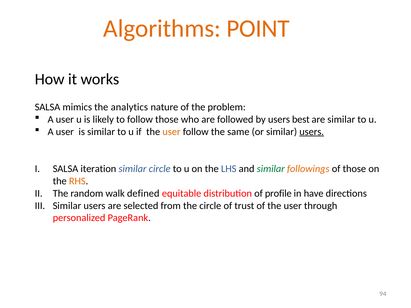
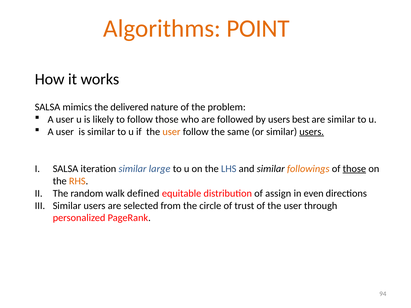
analytics: analytics -> delivered (129, 107)
similar circle: circle -> large (160, 169)
similar colour: green -> black (271, 169)
those underline: none -> present (354, 169)
profile: profile -> assign (278, 193)
have: have -> even (314, 193)
